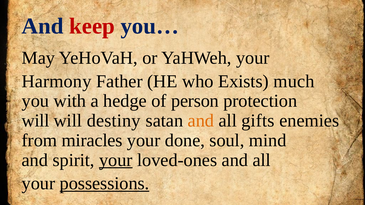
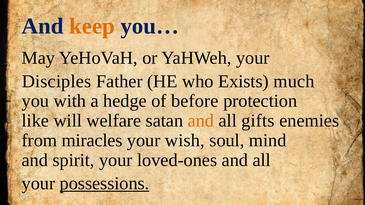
keep colour: red -> orange (92, 26)
Harmony: Harmony -> Disciples (57, 81)
person: person -> before (195, 101)
will: will -> like (35, 121)
destiny: destiny -> welfare (114, 121)
done: done -> wish (185, 141)
your underline: present -> none (116, 160)
